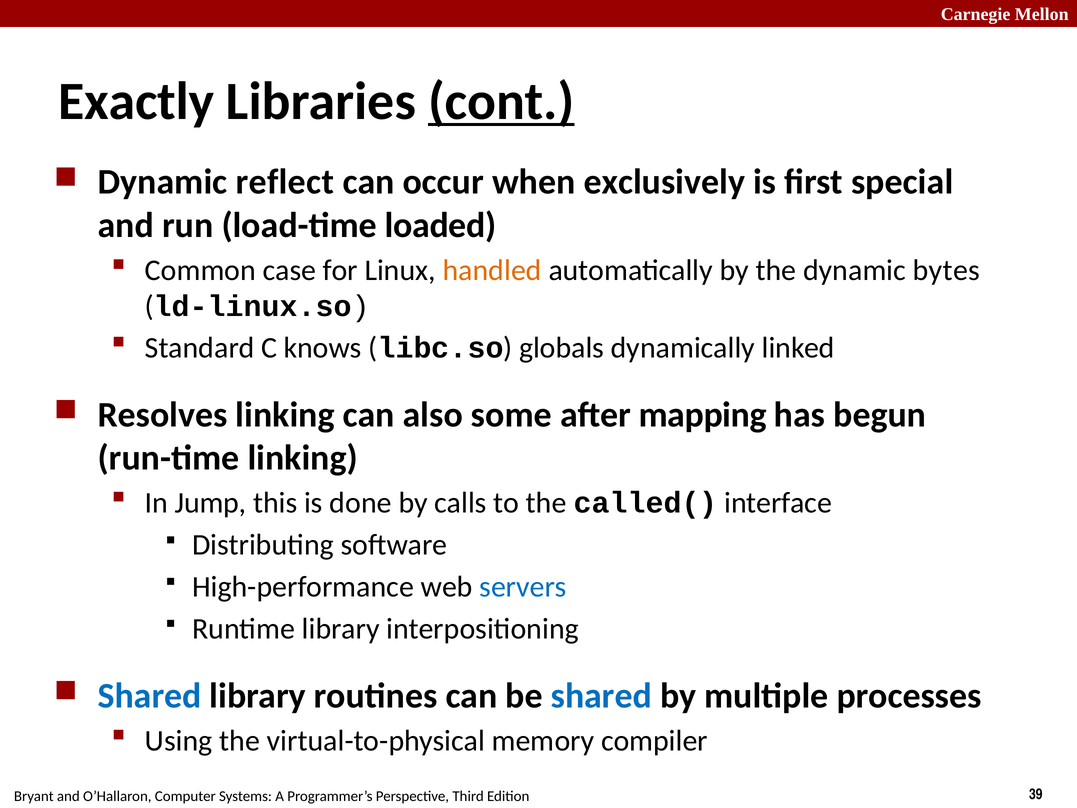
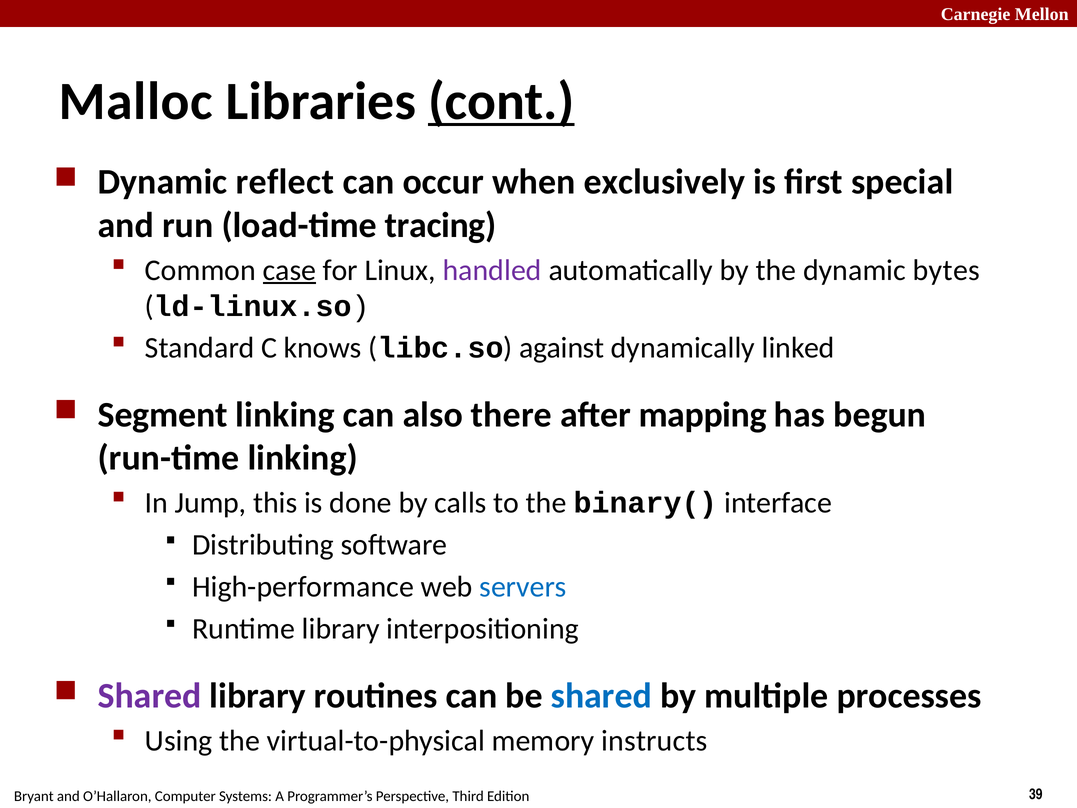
Exactly: Exactly -> Malloc (136, 101)
loaded: loaded -> tracing (441, 225)
case underline: none -> present (290, 270)
handled colour: orange -> purple (492, 270)
globals: globals -> against (562, 348)
Resolves: Resolves -> Segment (163, 415)
some: some -> there (511, 415)
called(: called( -> binary( (646, 503)
Shared colour: blue -> purple (150, 695)
compiler: compiler -> instructs (654, 741)
